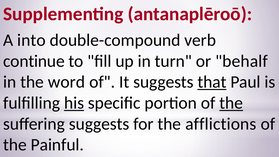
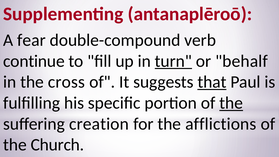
into: into -> fear (31, 40)
turn underline: none -> present (173, 61)
word: word -> cross (66, 82)
his underline: present -> none (74, 103)
suffering suggests: suggests -> creation (99, 124)
Painful: Painful -> Church (57, 145)
